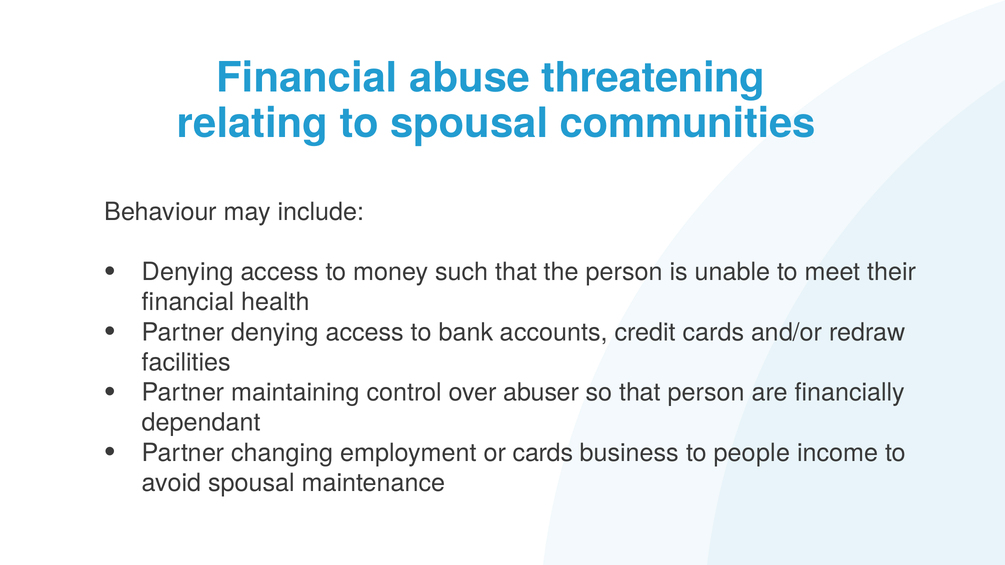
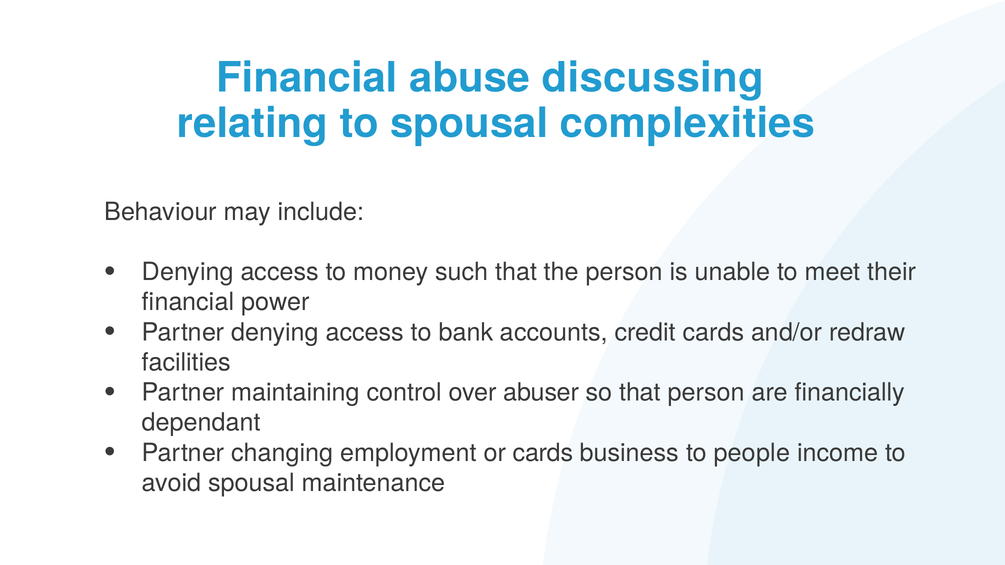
threatening: threatening -> discussing (653, 78)
communities: communities -> complexities (687, 123)
health: health -> power (275, 302)
